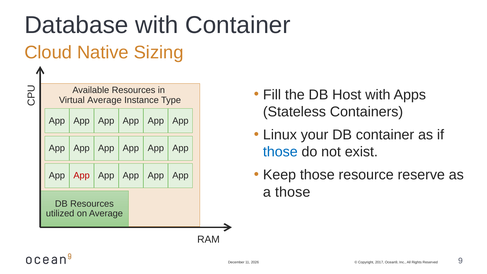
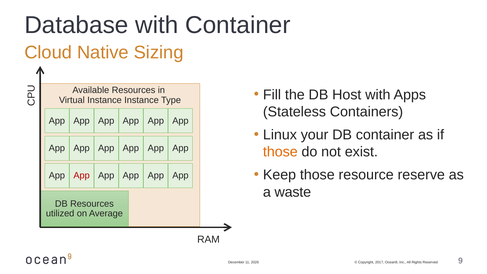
Virtual Average: Average -> Instance (105, 100)
those colour: blue -> orange (280, 152)
a those: those -> waste (293, 192)
